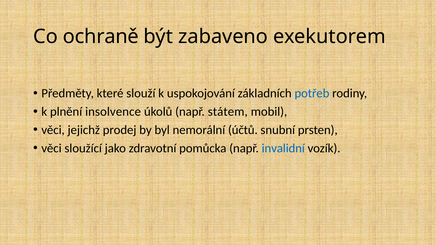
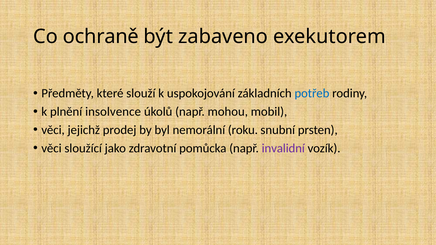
státem: státem -> mohou (228, 112)
účtů: účtů -> roku (243, 130)
invalidní colour: blue -> purple (283, 148)
